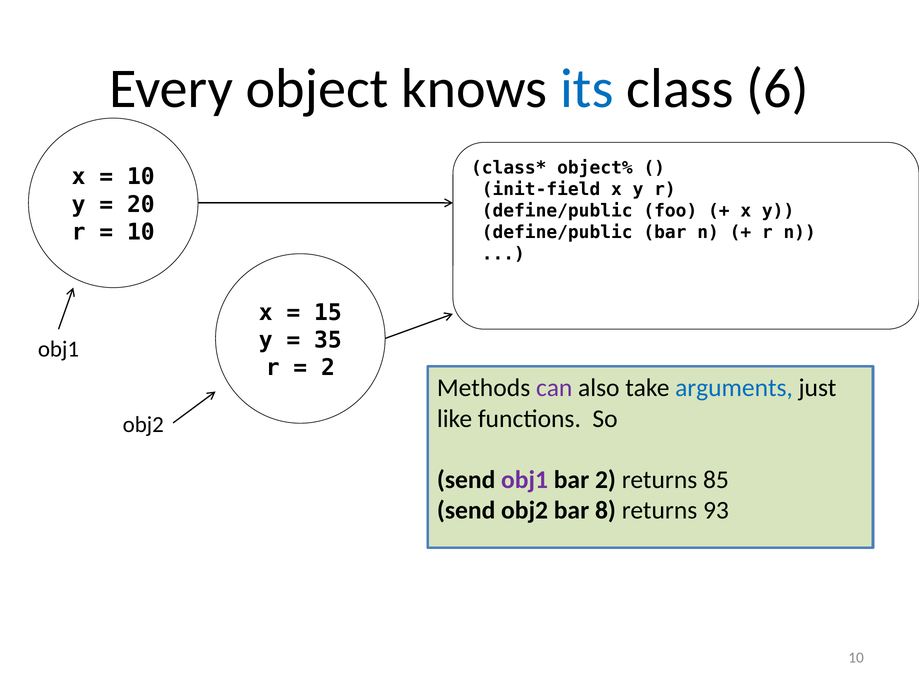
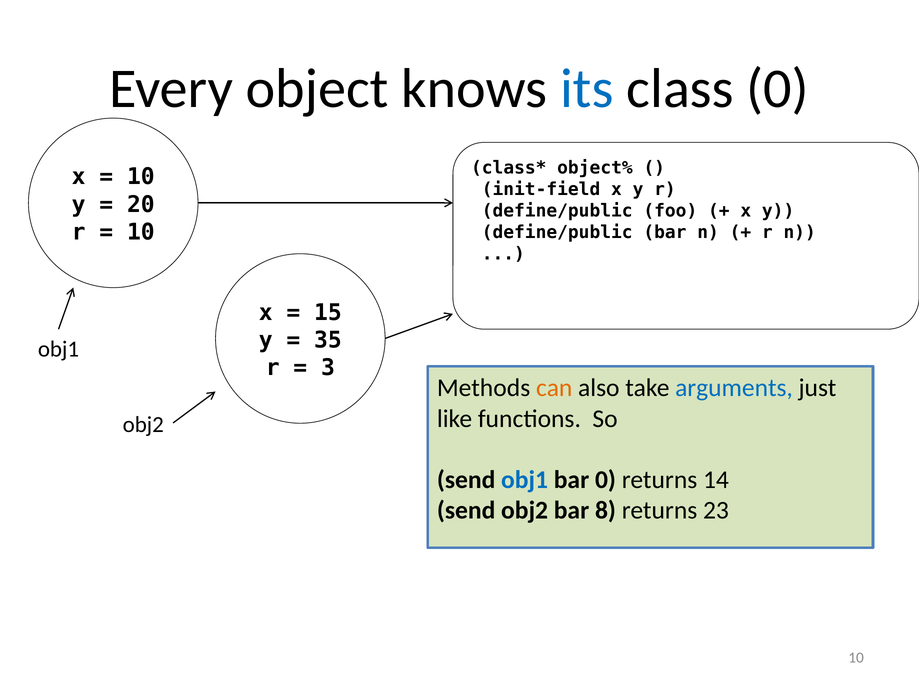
class 6: 6 -> 0 (778, 89)
2: 2 -> 3 (328, 368)
can colour: purple -> orange (554, 388)
obj1 colour: purple -> blue (525, 480)
bar 2: 2 -> 0 (605, 480)
85: 85 -> 14 (716, 480)
93: 93 -> 23 (716, 511)
